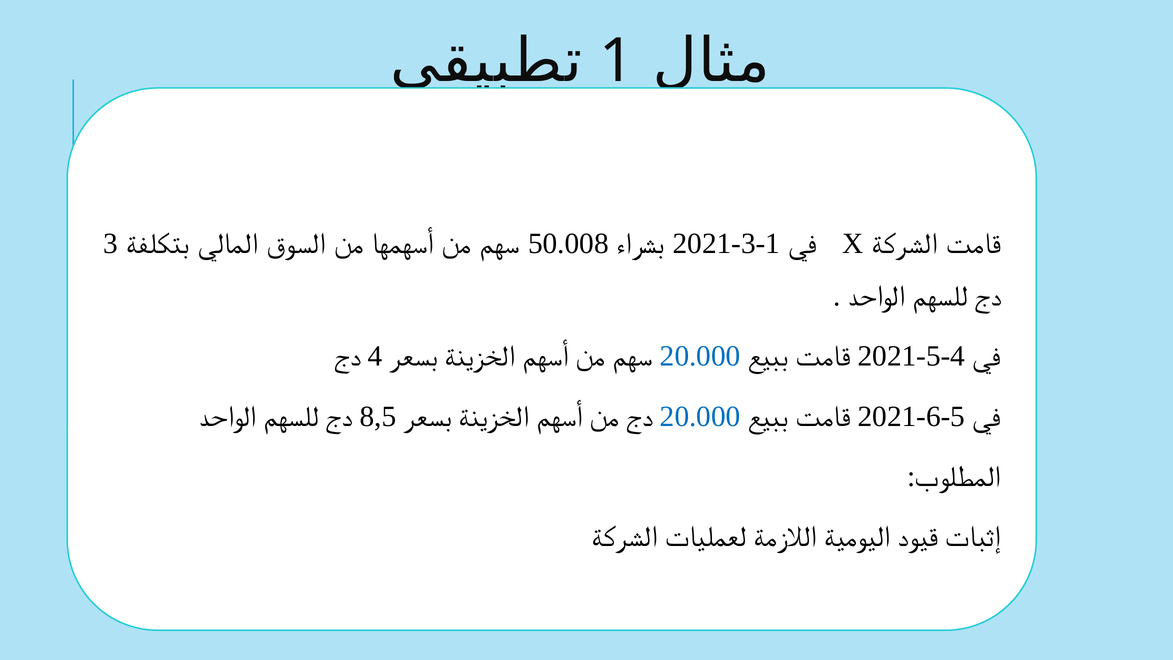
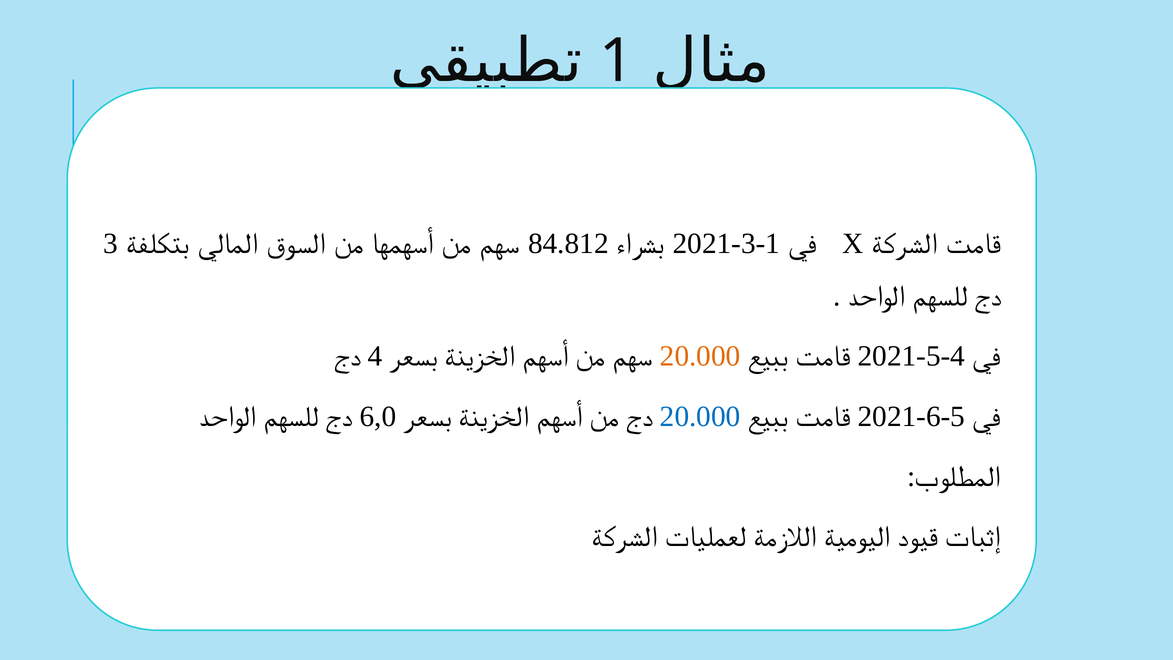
50.008: 50.008 -> 84.812 (568, 243)
20.000 colour: blue -> orange (700, 356)
8,5: 8,5 -> 6,0 (378, 416)
